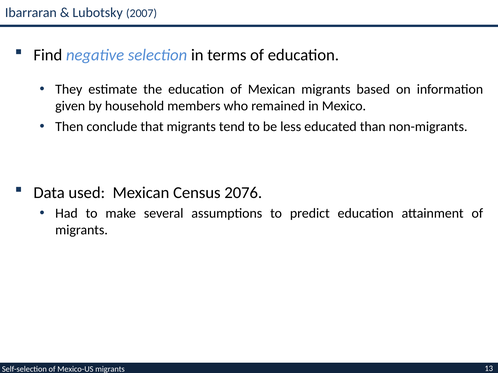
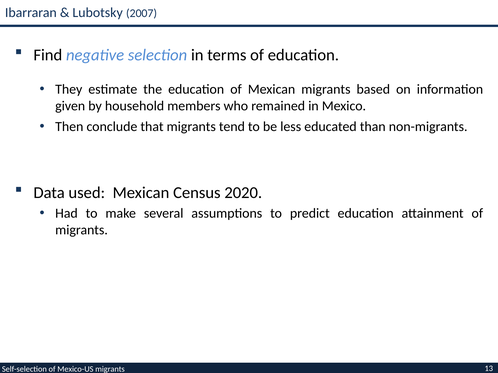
2076: 2076 -> 2020 (243, 193)
